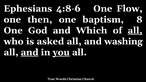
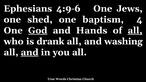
4:8-6: 4:8-6 -> 4:9-6 (68, 9)
Flow: Flow -> Jews (129, 9)
then: then -> shed (40, 20)
8: 8 -> 4 (139, 20)
God underline: none -> present (38, 31)
Which: Which -> Hands (92, 31)
asked: asked -> drank (50, 41)
you underline: present -> none (61, 52)
